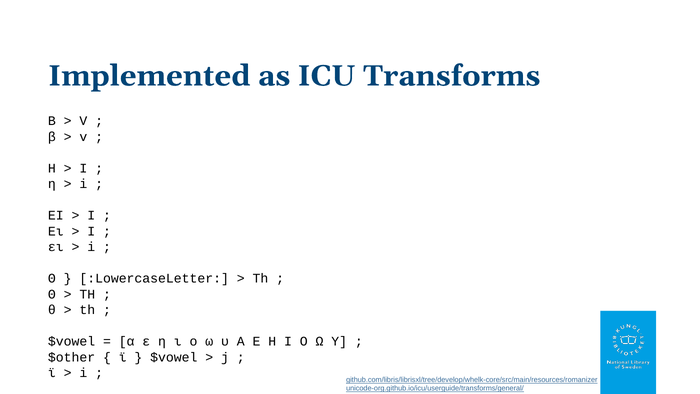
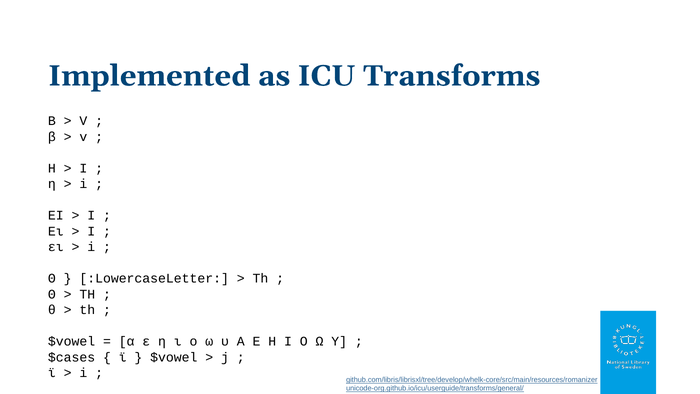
$other: $other -> $cases (72, 357)
